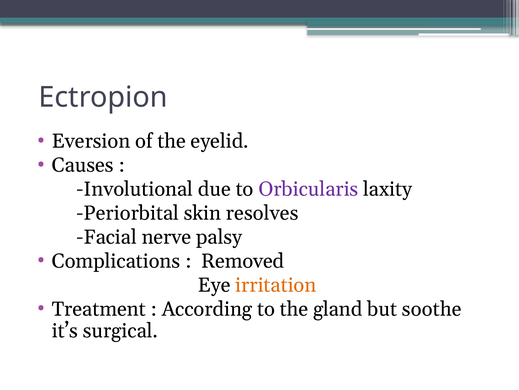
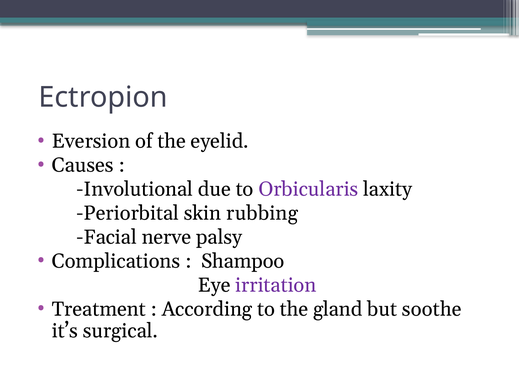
resolves: resolves -> rubbing (262, 213)
Removed: Removed -> Shampoo (243, 261)
irritation colour: orange -> purple (276, 285)
